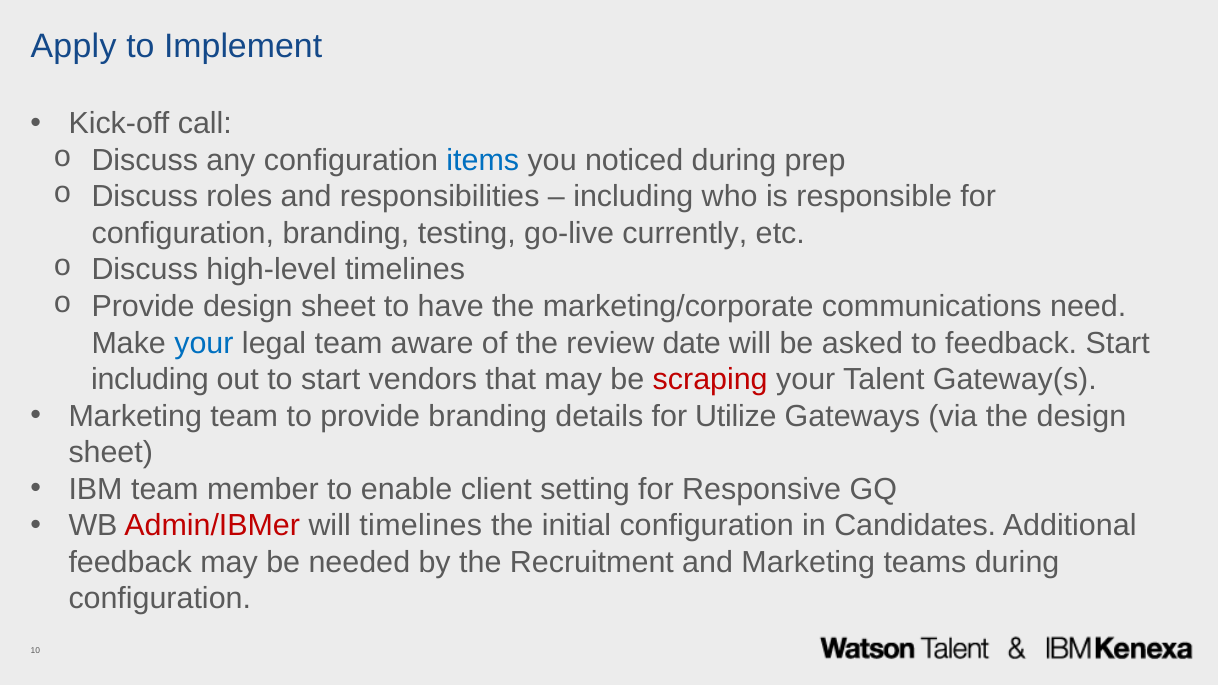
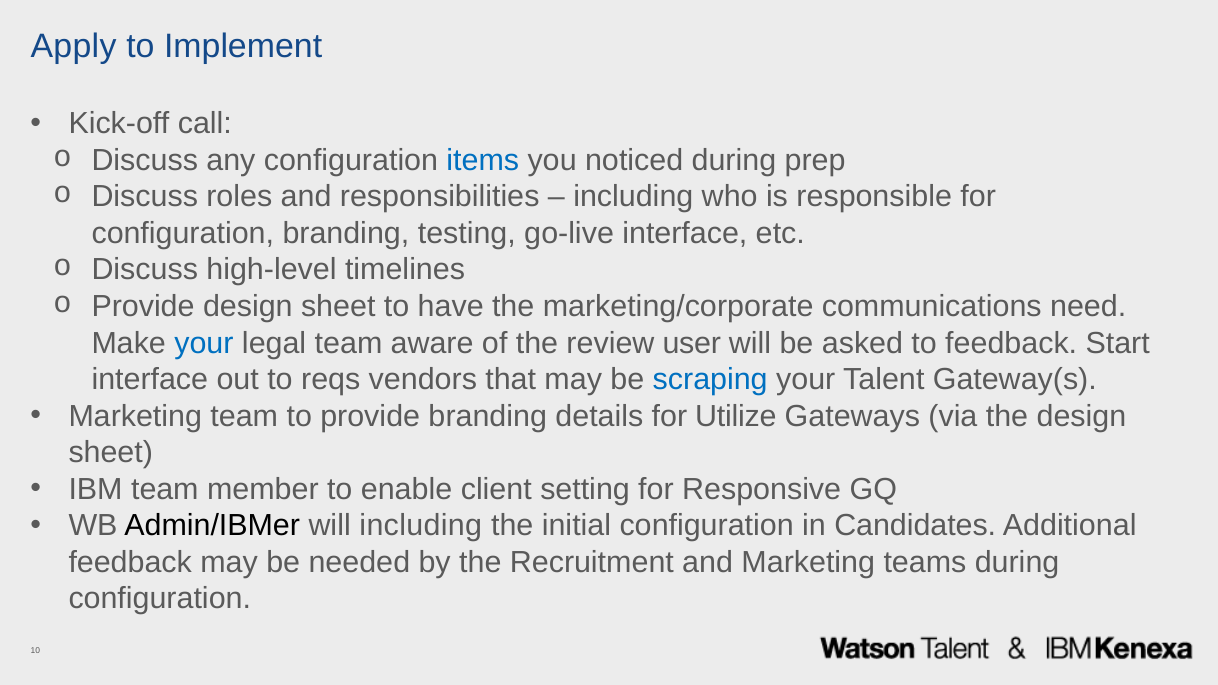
go-live currently: currently -> interface (685, 233)
date: date -> user (692, 343)
including: including -> interface (150, 380)
to start: start -> reqs (331, 380)
scraping colour: red -> blue (710, 380)
Admin/IBMer colour: red -> black (212, 526)
will timelines: timelines -> including (421, 526)
